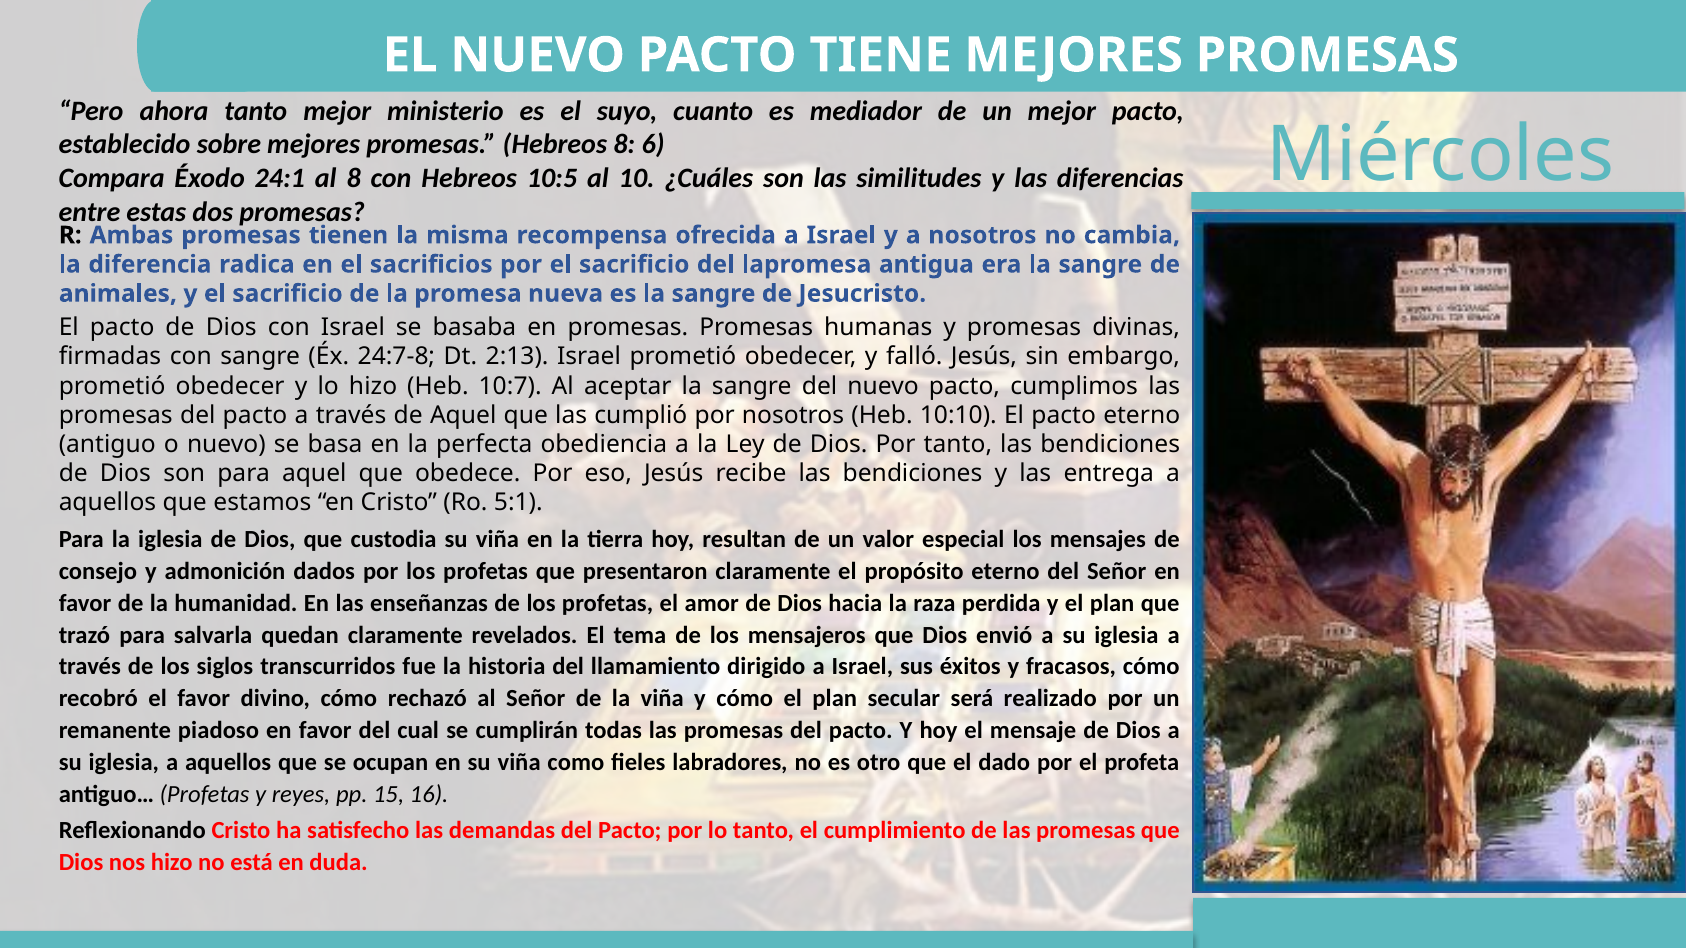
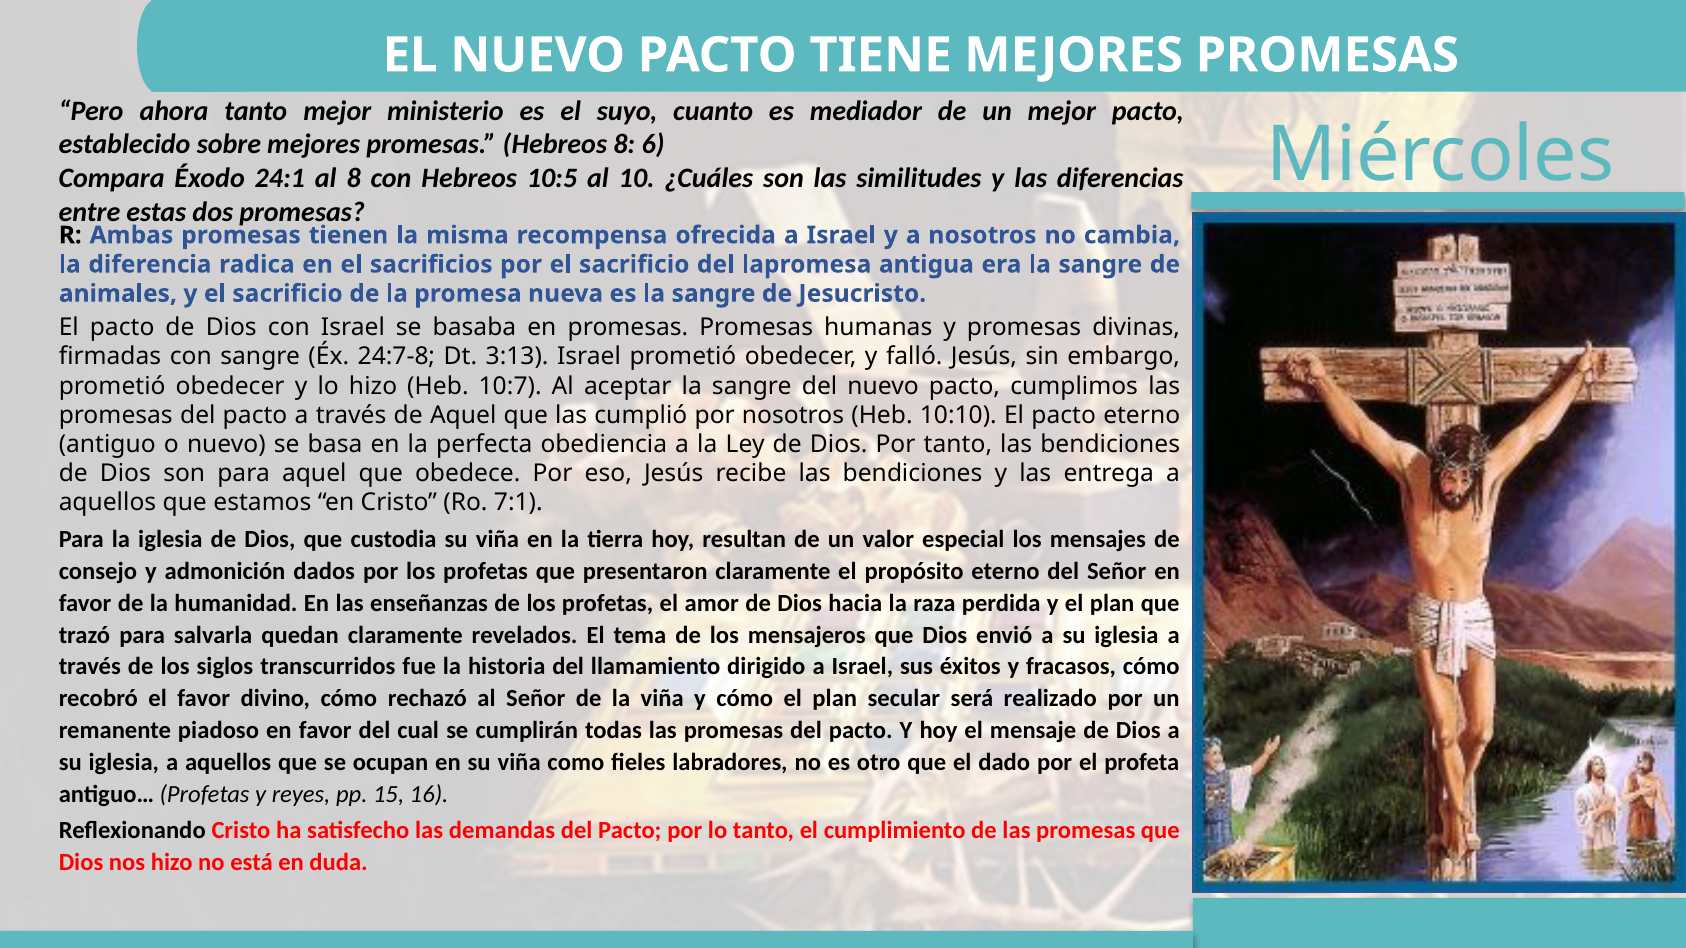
2:13: 2:13 -> 3:13 (517, 357)
5:1: 5:1 -> 7:1 (518, 503)
